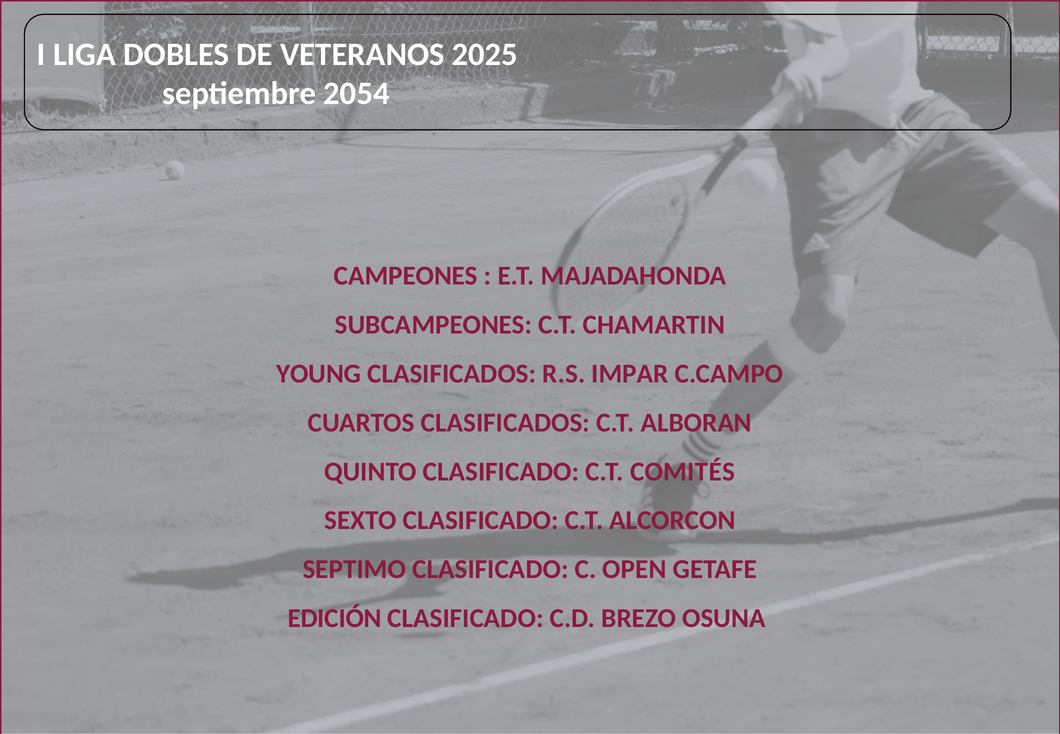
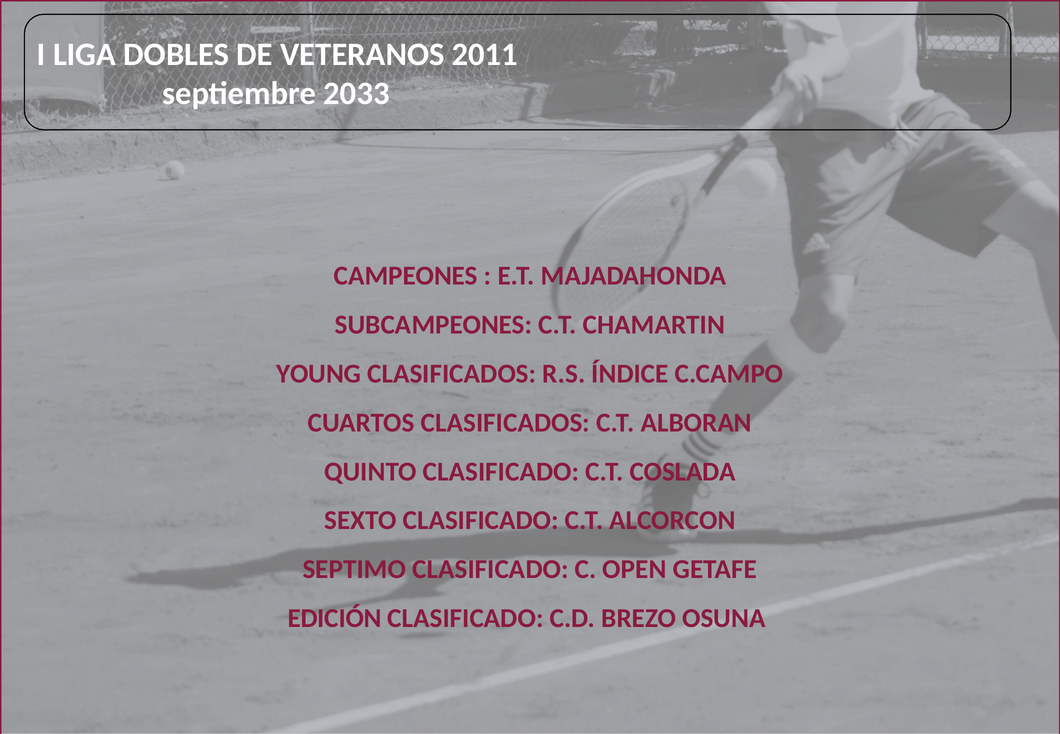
2025: 2025 -> 2011 (485, 54)
2054: 2054 -> 2033 (357, 94)
IMPAR: IMPAR -> ÍNDICE (630, 374)
COMITÉS: COMITÉS -> COSLADA (683, 471)
